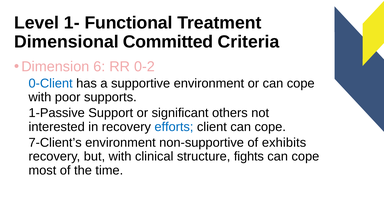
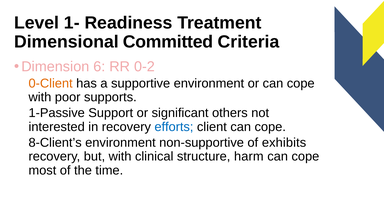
Functional: Functional -> Readiness (128, 23)
0-Client colour: blue -> orange (51, 83)
7-Client’s: 7-Client’s -> 8-Client’s (55, 143)
fights: fights -> harm (249, 156)
